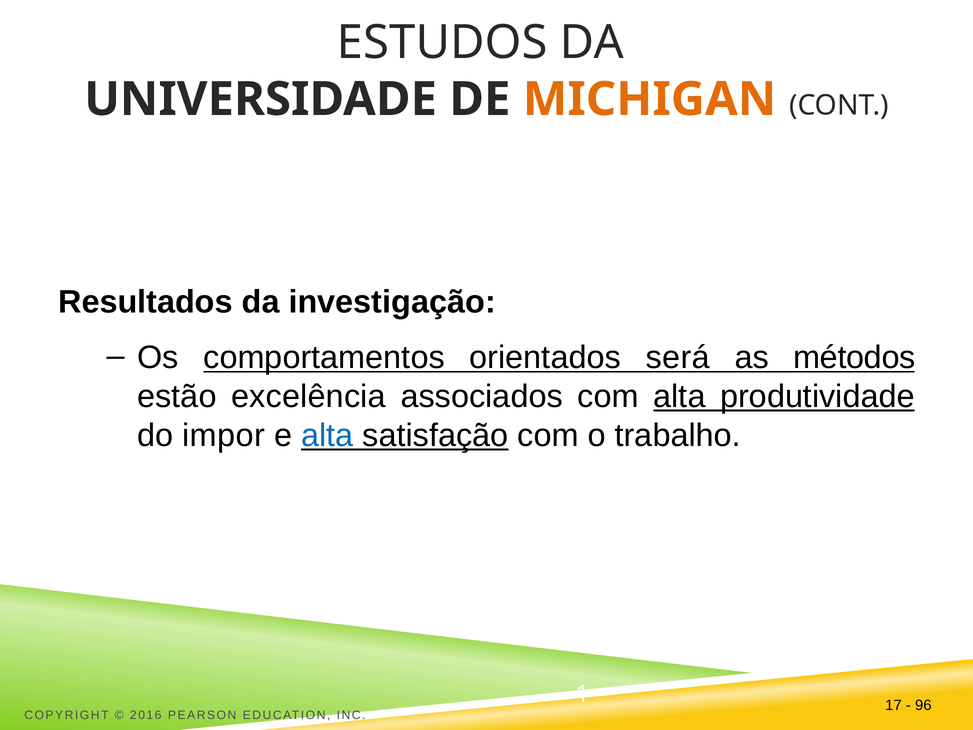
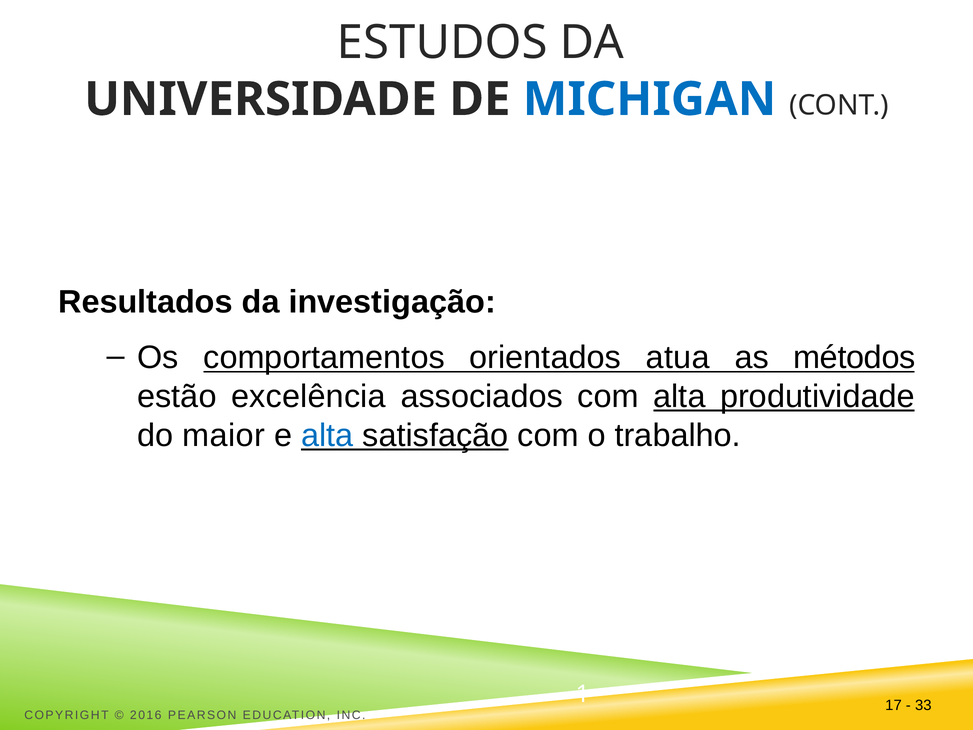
MICHIGAN colour: orange -> blue (650, 99)
será: será -> atua (678, 357)
impor: impor -> maior (224, 435)
96: 96 -> 33 (923, 705)
